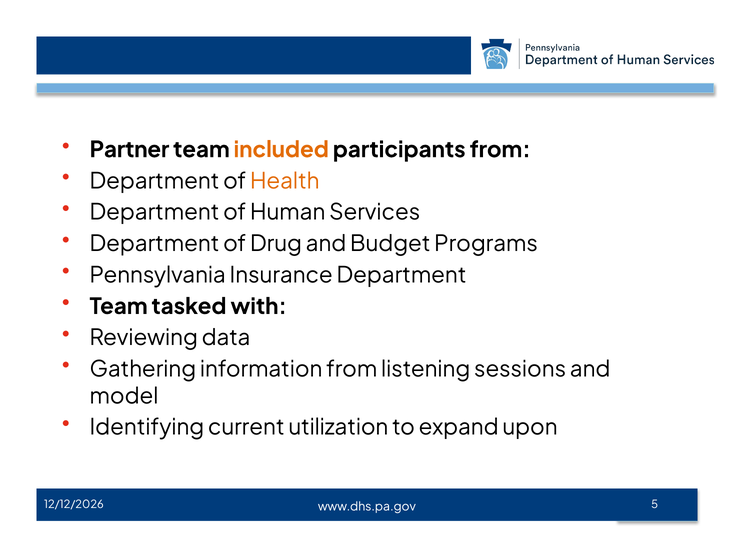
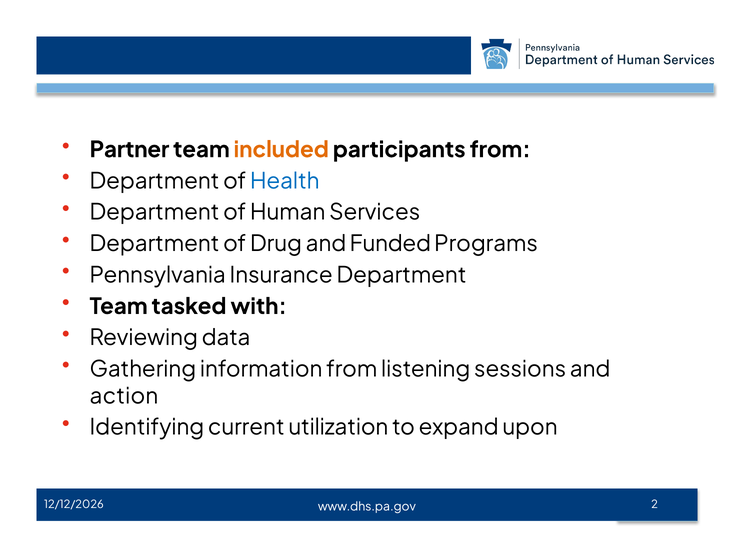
Health colour: orange -> blue (285, 181)
Budget: Budget -> Funded (390, 244)
model: model -> action (124, 397)
5: 5 -> 2 (655, 505)
